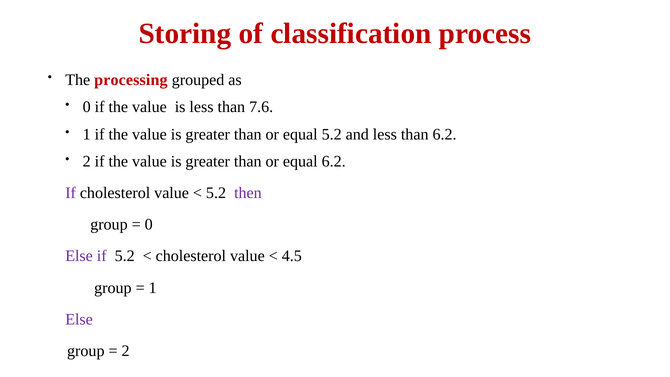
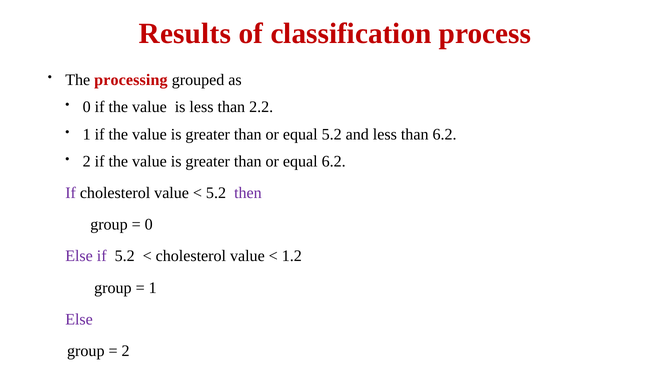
Storing: Storing -> Results (185, 33)
7.6: 7.6 -> 2.2 (261, 107)
4.5: 4.5 -> 1.2 (292, 256)
